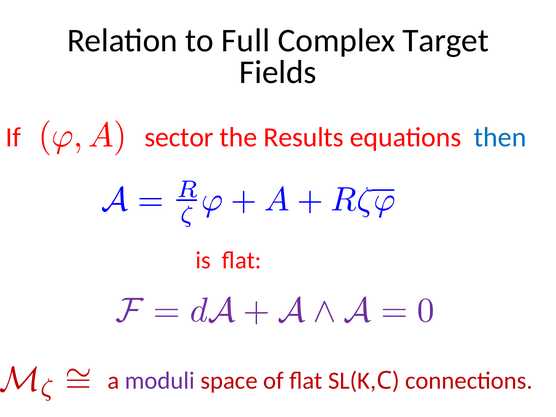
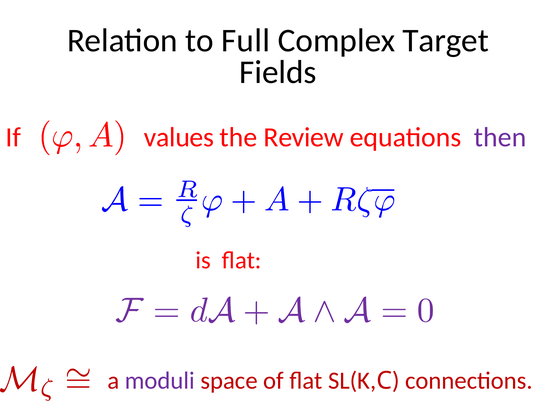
sector: sector -> values (179, 137)
Results: Results -> Review (304, 137)
then colour: blue -> purple (500, 137)
